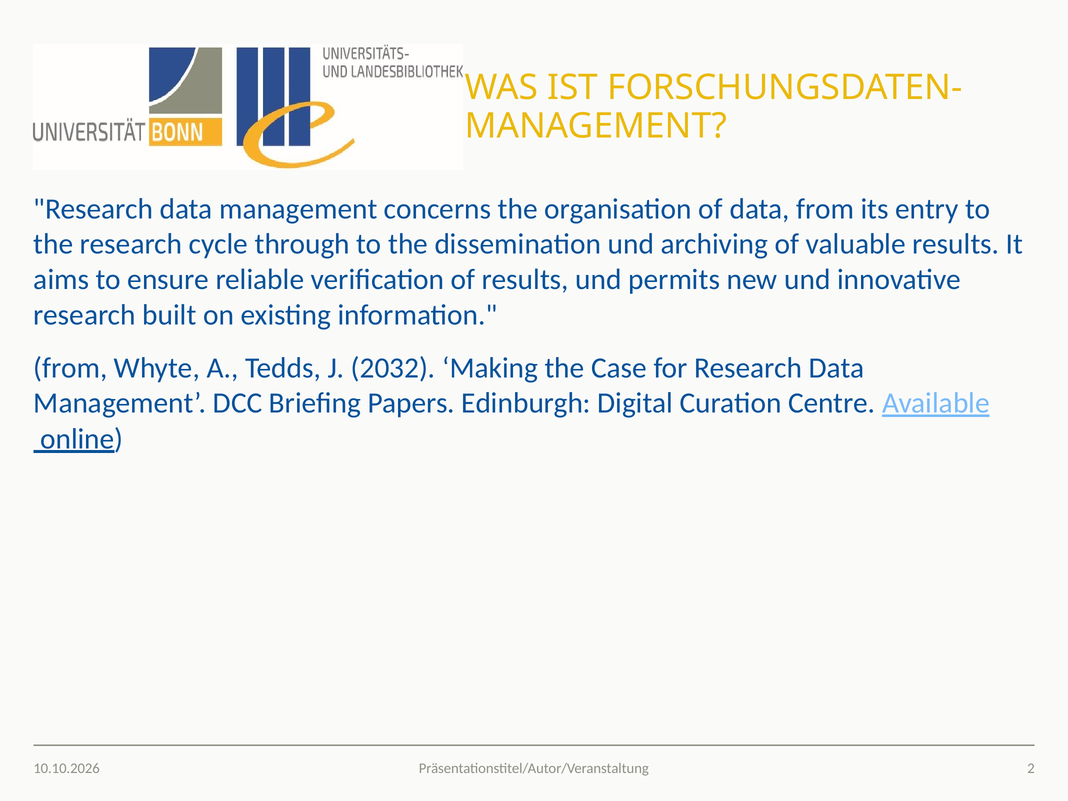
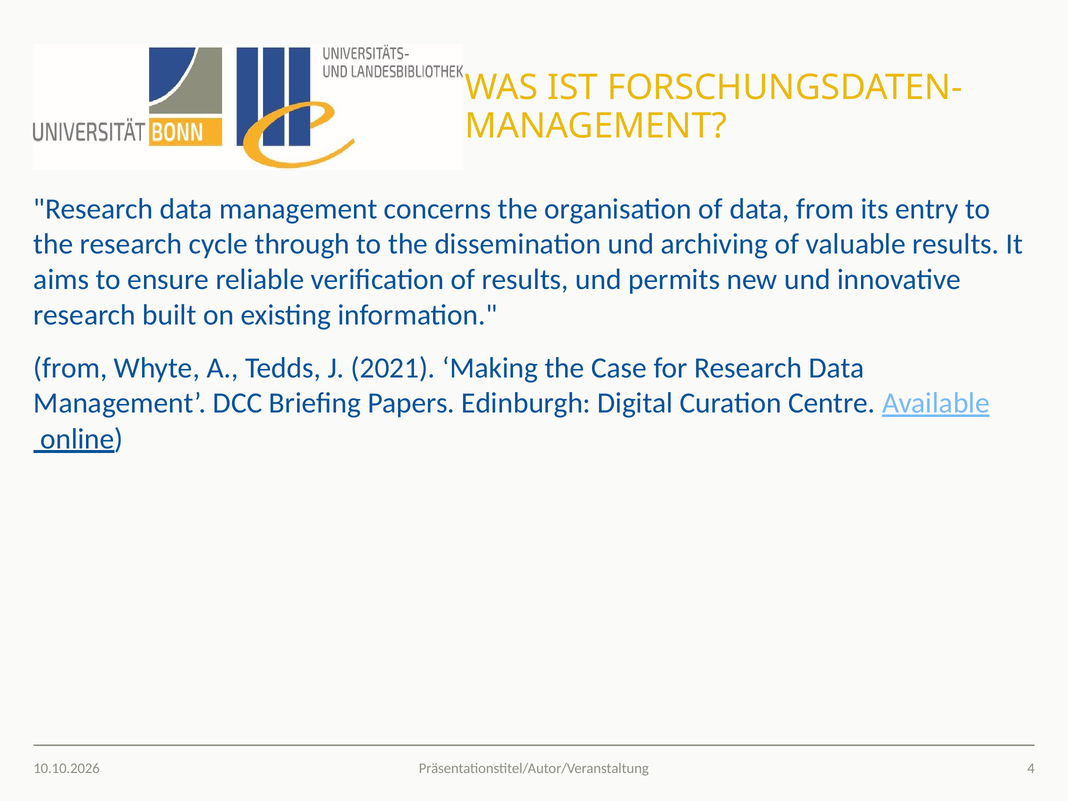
2032: 2032 -> 2021 (393, 368)
2: 2 -> 4 (1031, 769)
